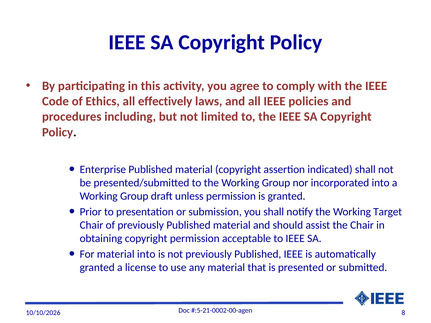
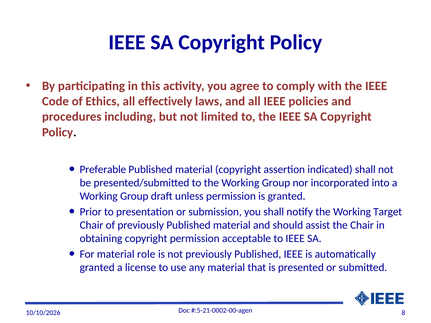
Enterprise: Enterprise -> Preferable (103, 170)
material into: into -> role (146, 254)
